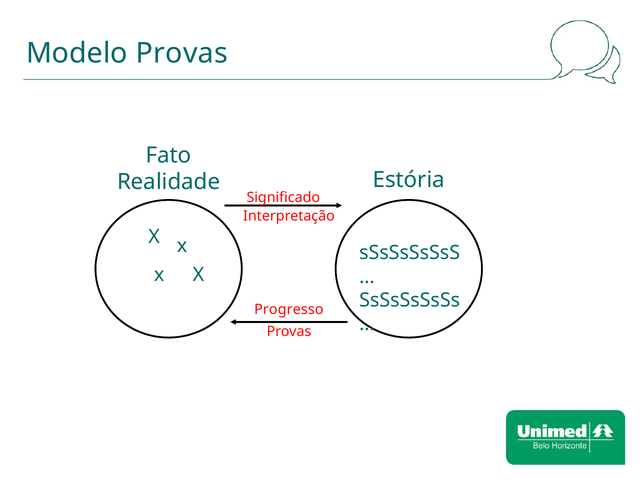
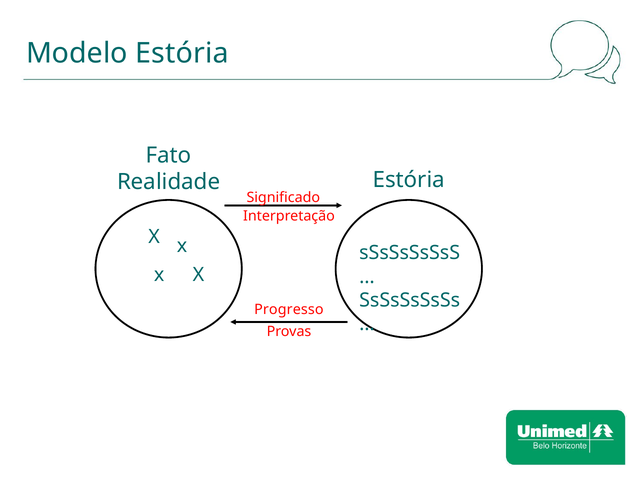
Modelo Provas: Provas -> Estória (182, 53)
